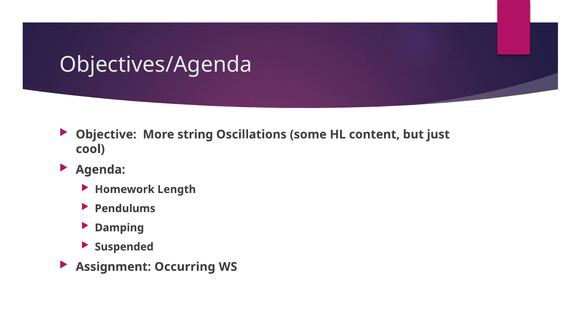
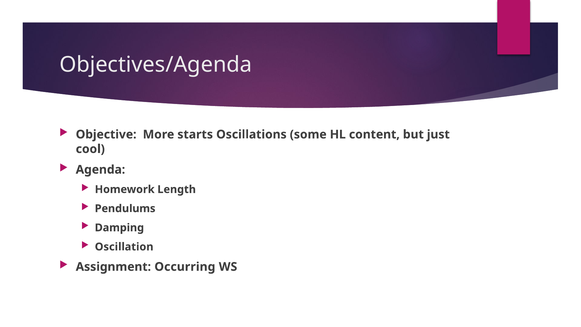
string: string -> starts (195, 134)
Suspended: Suspended -> Oscillation (124, 247)
